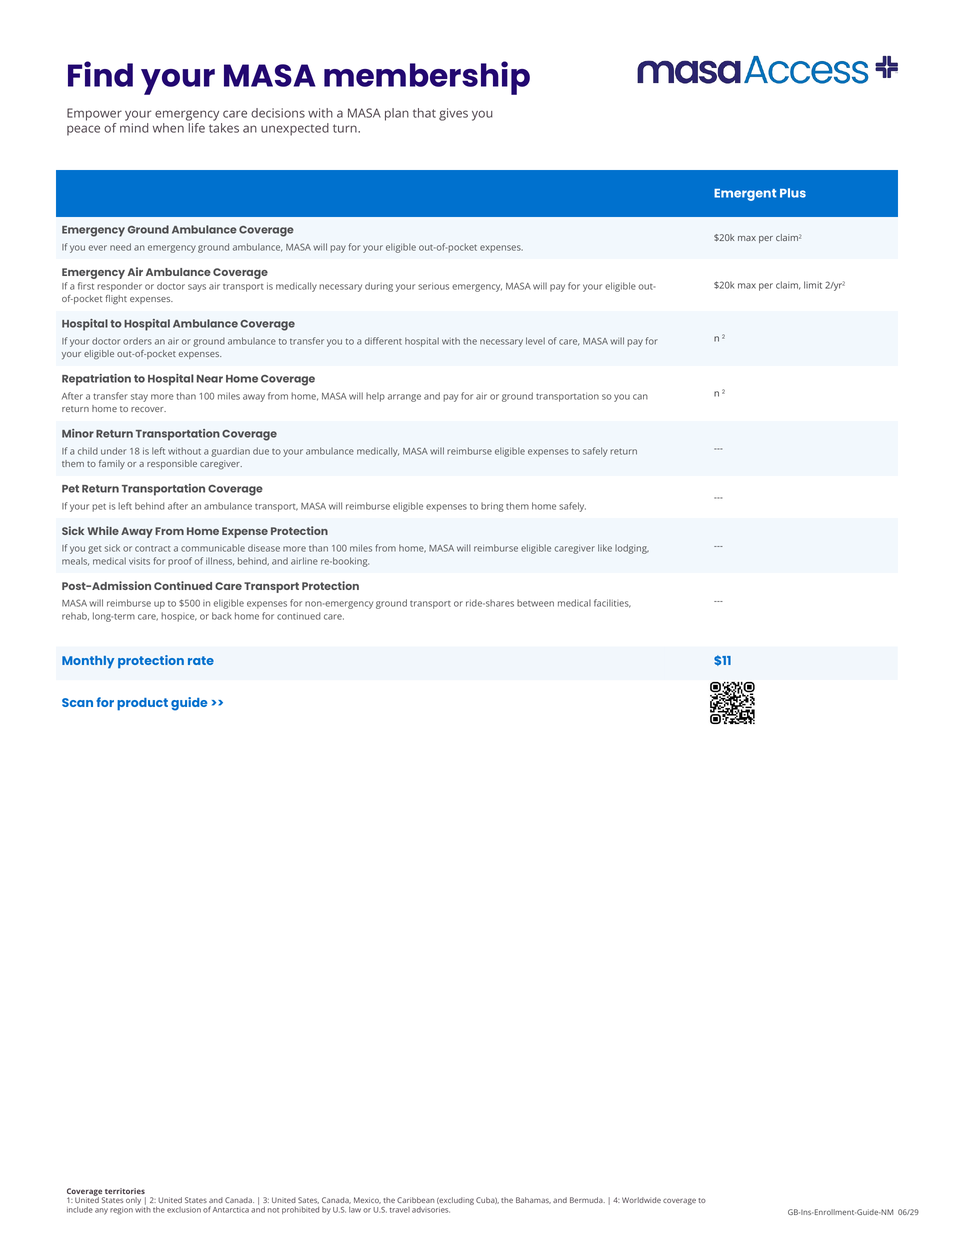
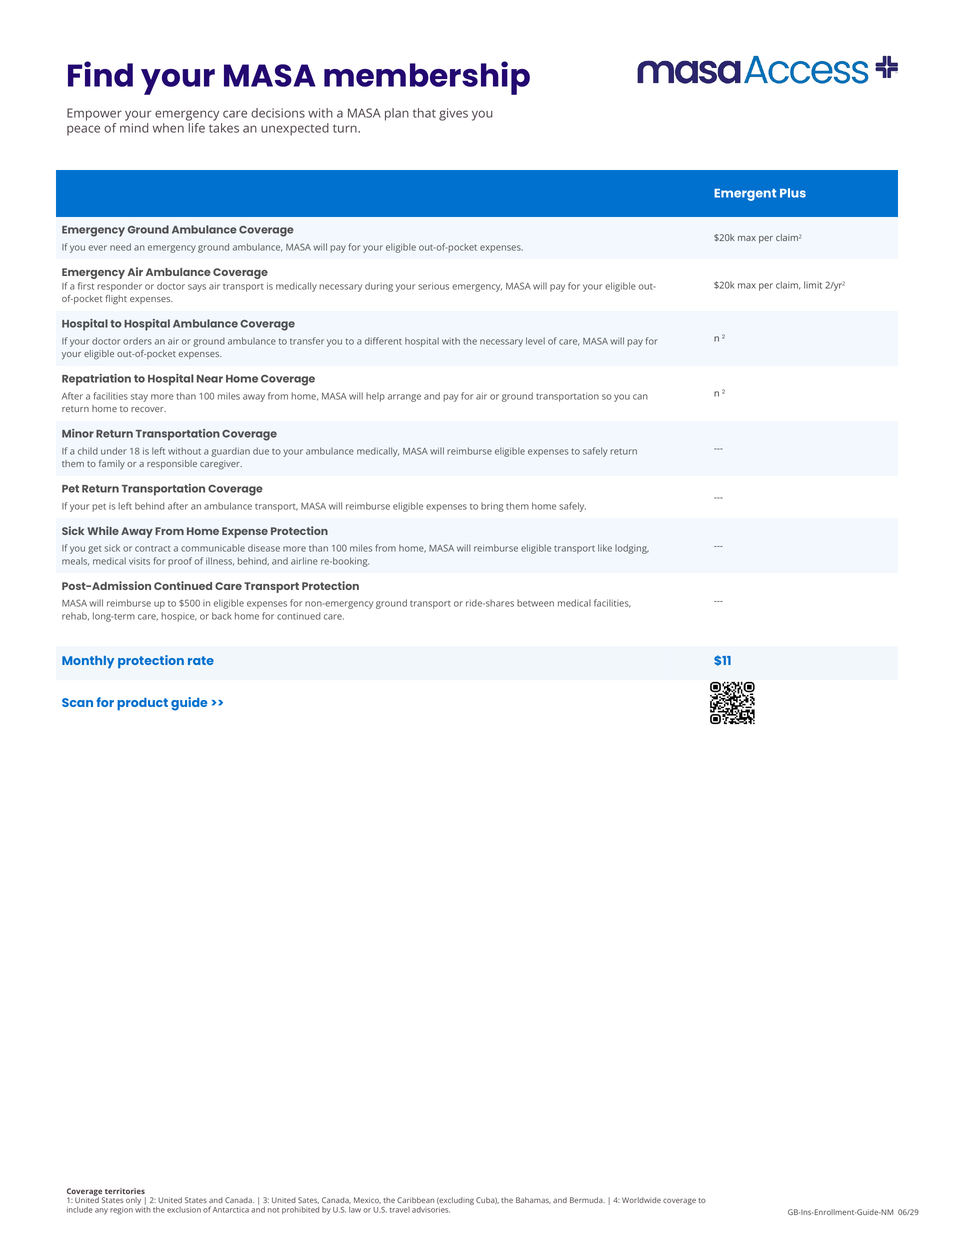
a transfer: transfer -> facilities (111, 397)
eligible caregiver: caregiver -> transport (575, 549)
